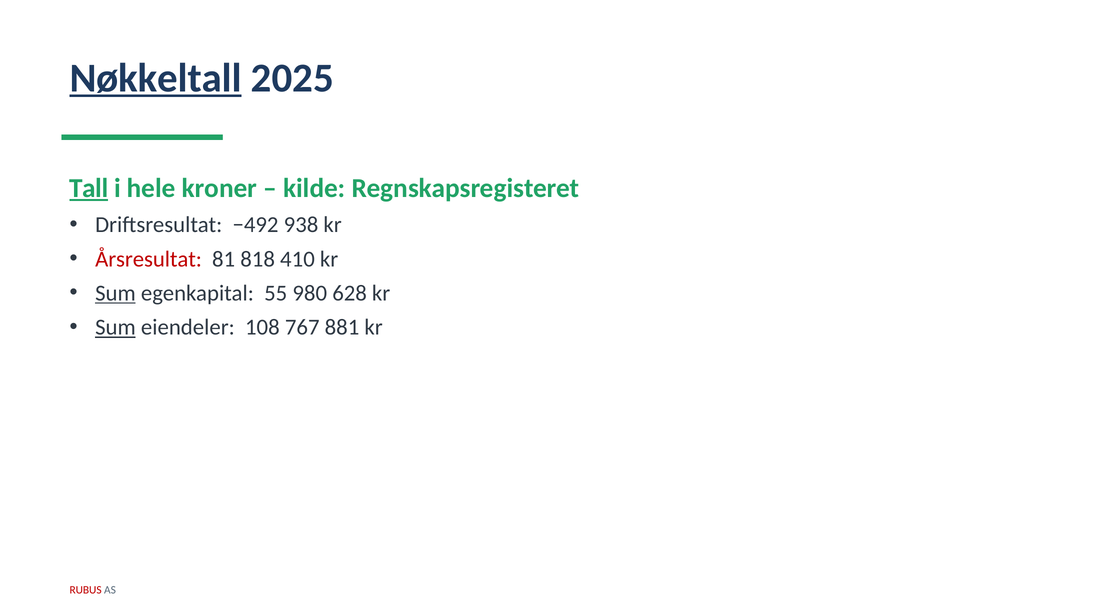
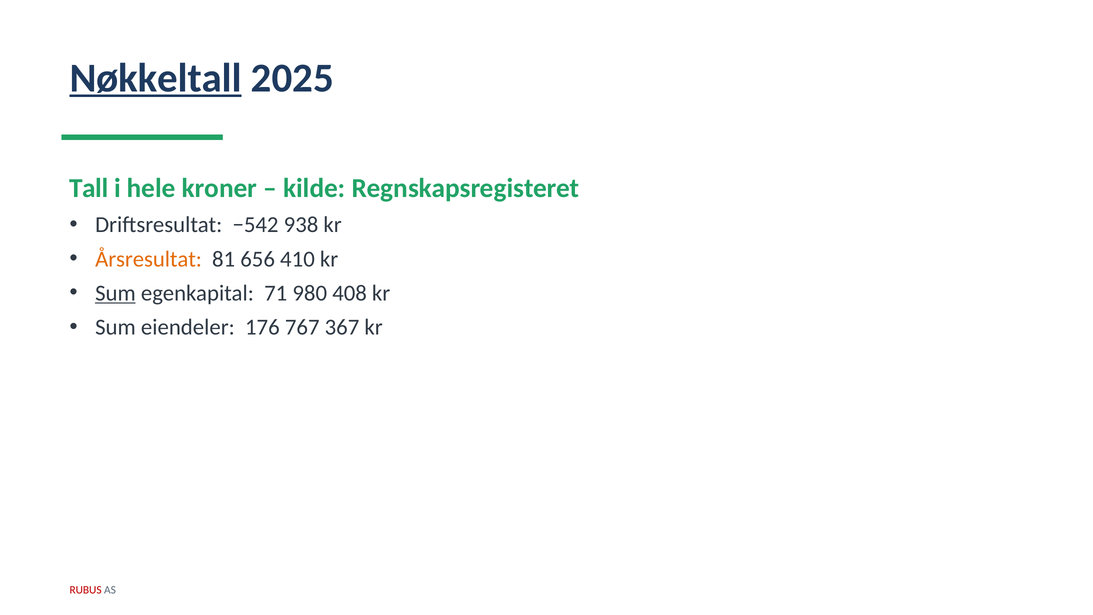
Tall underline: present -> none (89, 188)
−492: −492 -> −542 (256, 225)
Årsresultat colour: red -> orange (149, 259)
818: 818 -> 656 (258, 259)
55: 55 -> 71 (276, 293)
628: 628 -> 408 (350, 293)
Sum underline: present -> none (115, 327)
108: 108 -> 176 (262, 327)
881: 881 -> 367 (342, 327)
